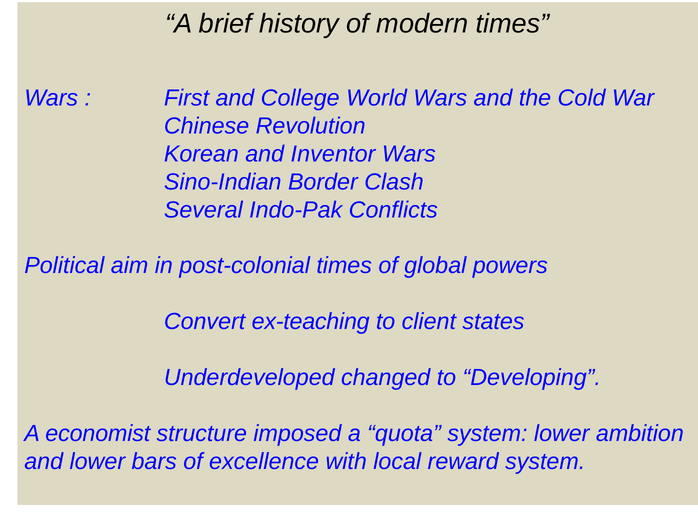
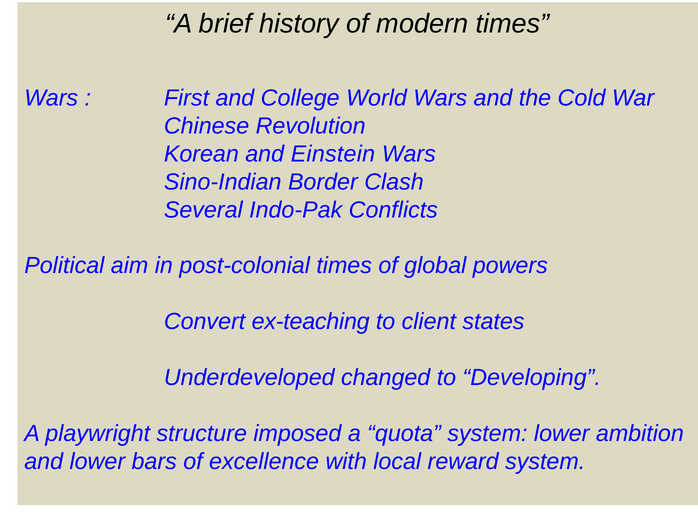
Inventor: Inventor -> Einstein (333, 154)
economist: economist -> playwright (98, 433)
